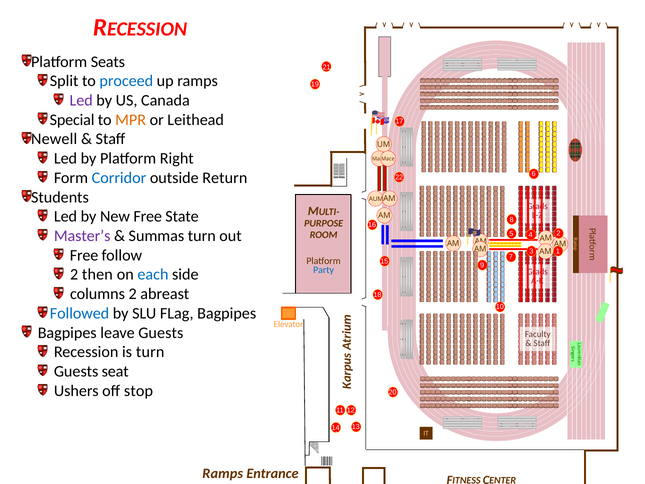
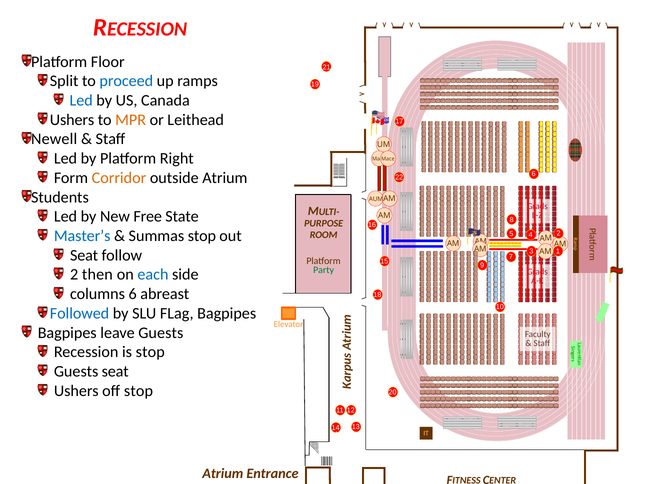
Seats: Seats -> Floor (108, 62)
Led colour: purple -> blue (81, 100)
Special: Special -> Ushers (72, 120)
Corridor colour: blue -> orange (119, 178)
outside Return: Return -> Atrium (225, 178)
Master’s colour: purple -> blue (82, 236)
Summas turn: turn -> stop (202, 236)
Free: Free -> Seat (84, 255)
Party colour: blue -> green (324, 270)
columns 2: 2 -> 6 (133, 294)
is turn: turn -> stop (150, 352)
Ramps: Ramps -> Atrium (223, 473)
